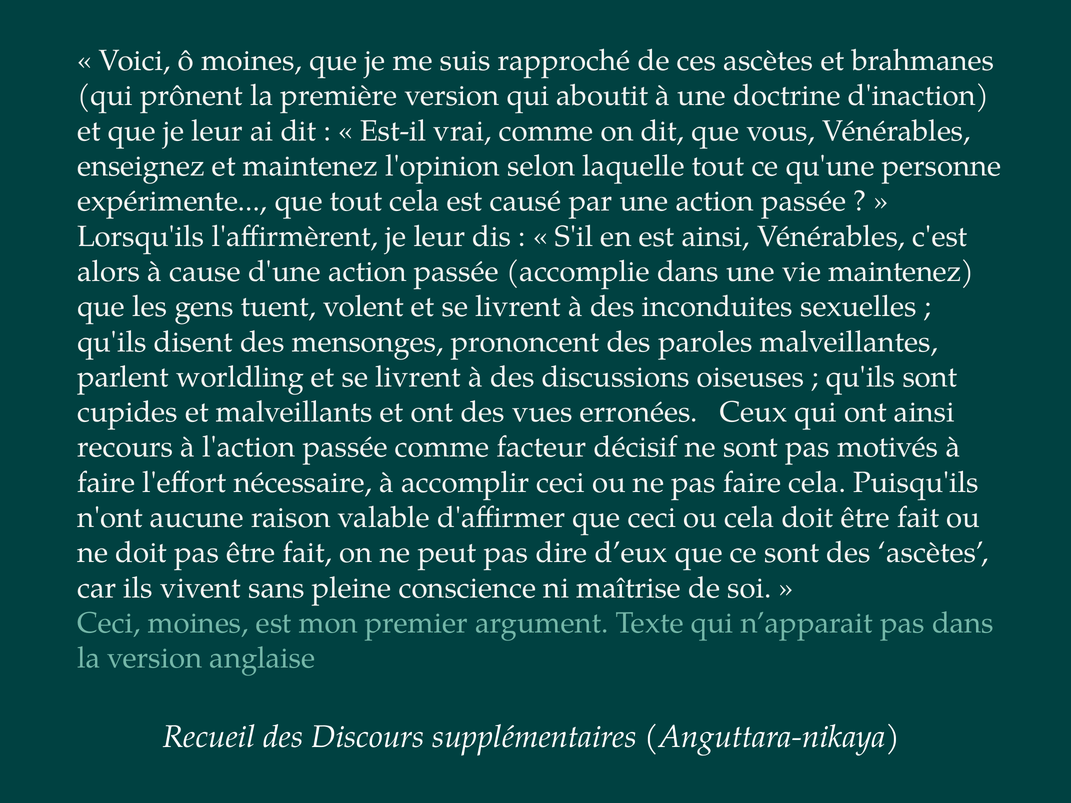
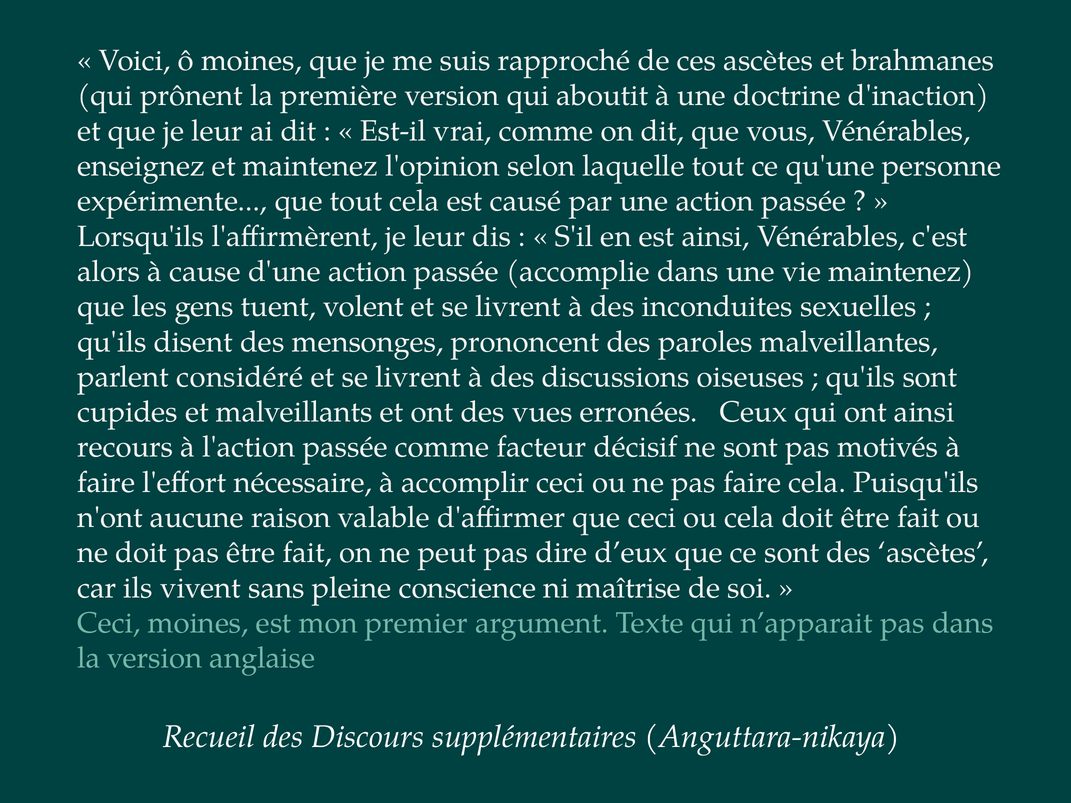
worldling: worldling -> considéré (240, 377)
